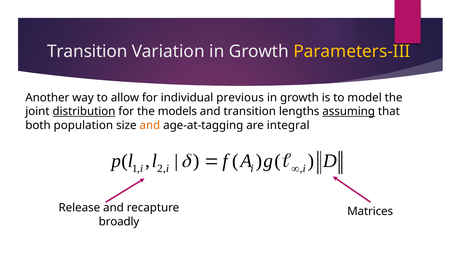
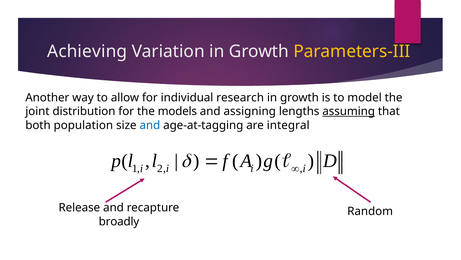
Transition: Transition -> Achieving (87, 51)
previous: previous -> research (240, 97)
distribution underline: present -> none (84, 111)
and transition: transition -> assigning (250, 111)
and colour: orange -> blue (150, 125)
Matrices: Matrices -> Random (370, 211)
